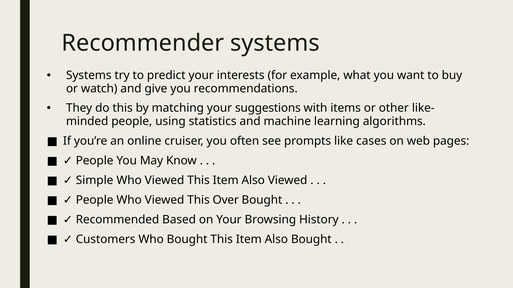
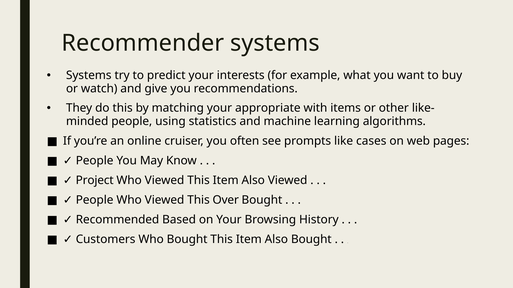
suggestions: suggestions -> appropriate (268, 108)
Simple: Simple -> Project (95, 181)
